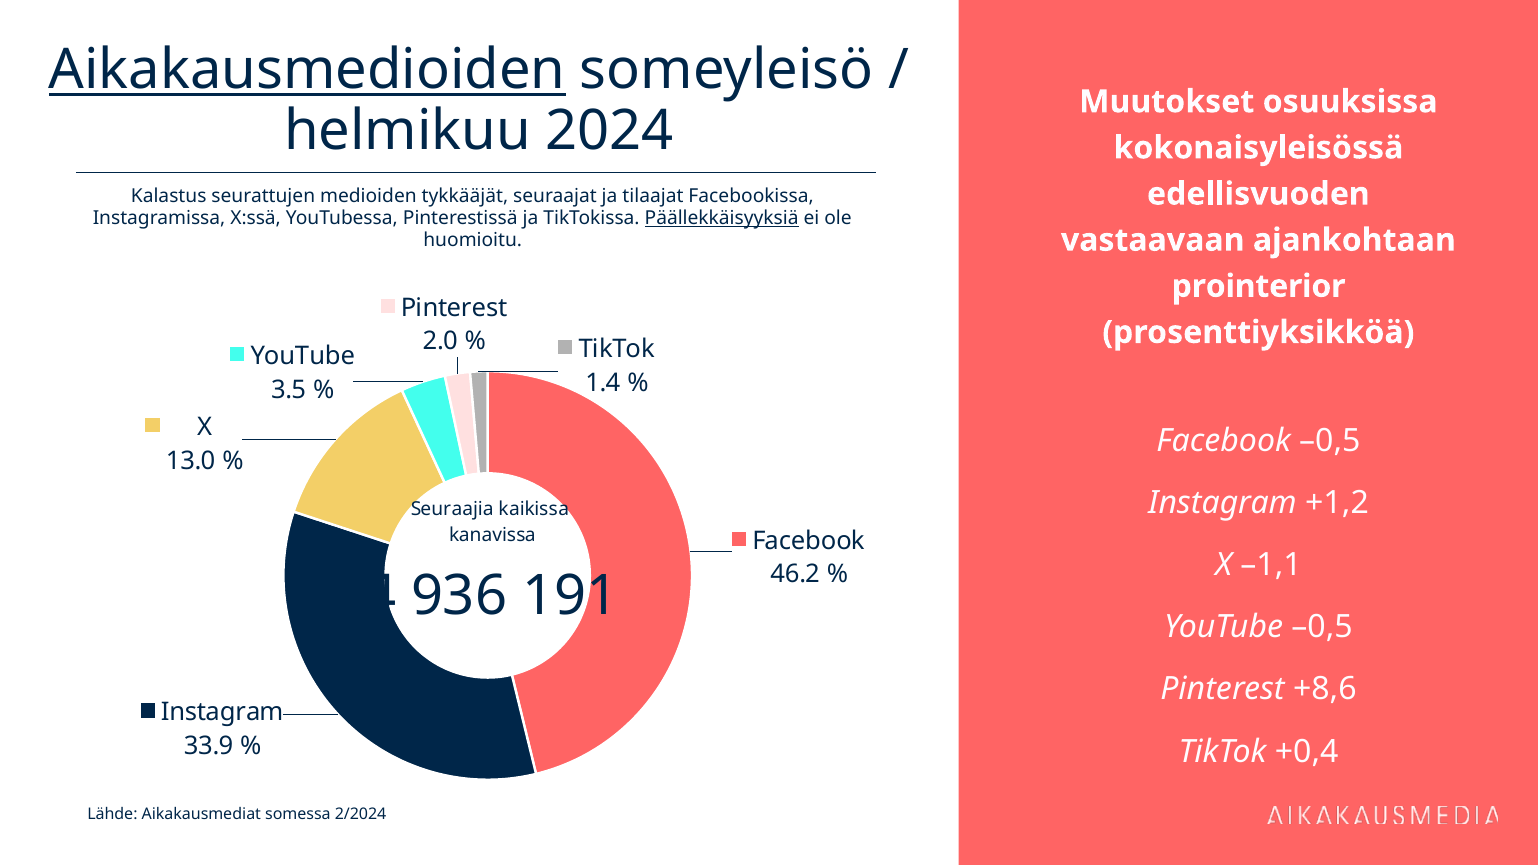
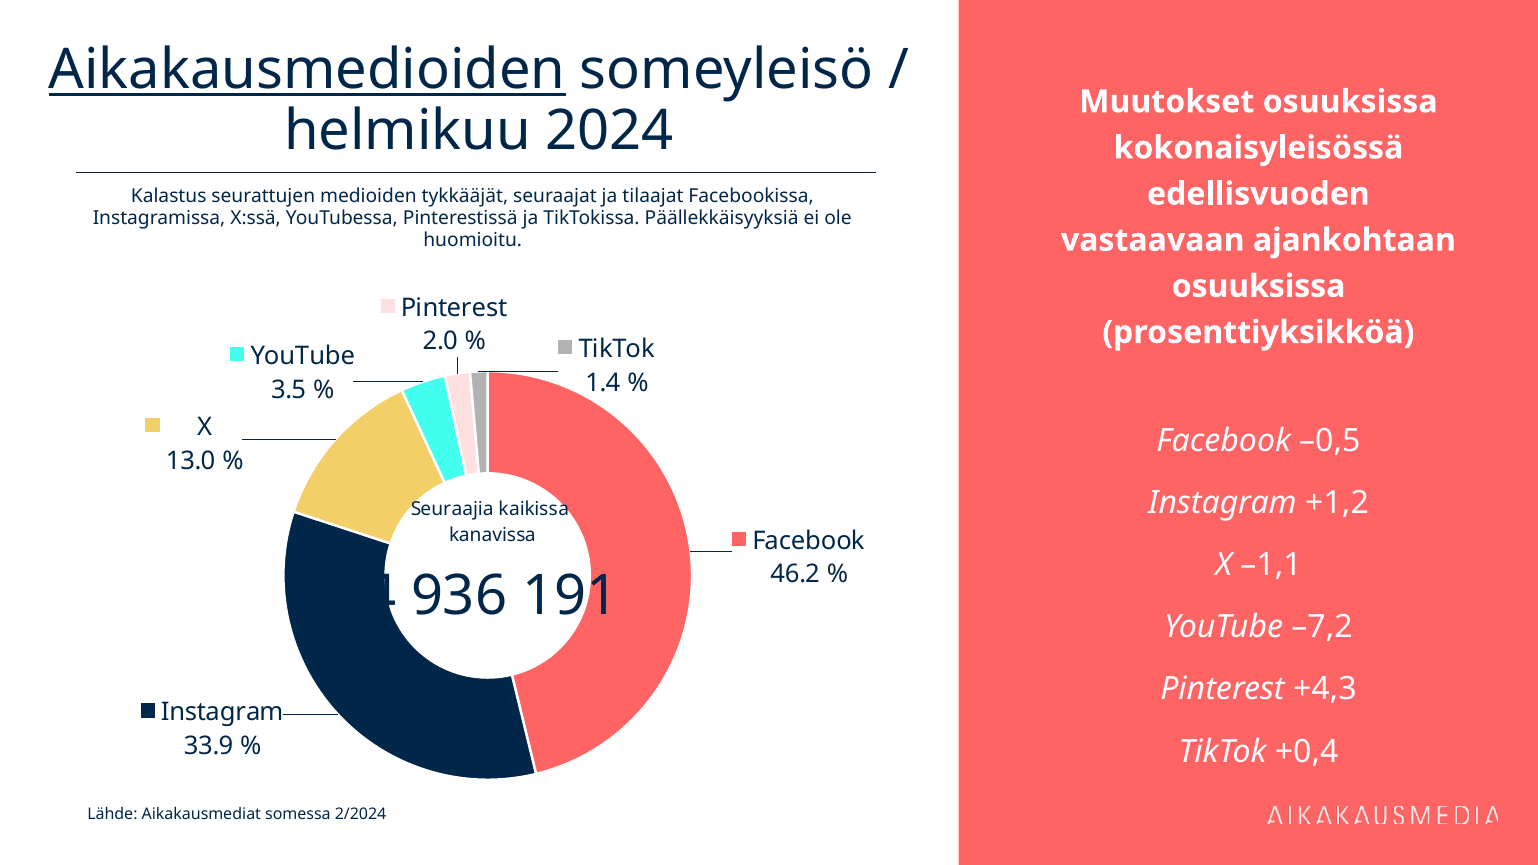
Päällekkäisyyksiä underline: present -> none (722, 218)
prointerior: prointerior -> osuuksissa (1258, 286)
YouTube –0,5: –0,5 -> –7,2 (1322, 627)
+8,6: +8,6 -> +4,3 (1325, 689)
